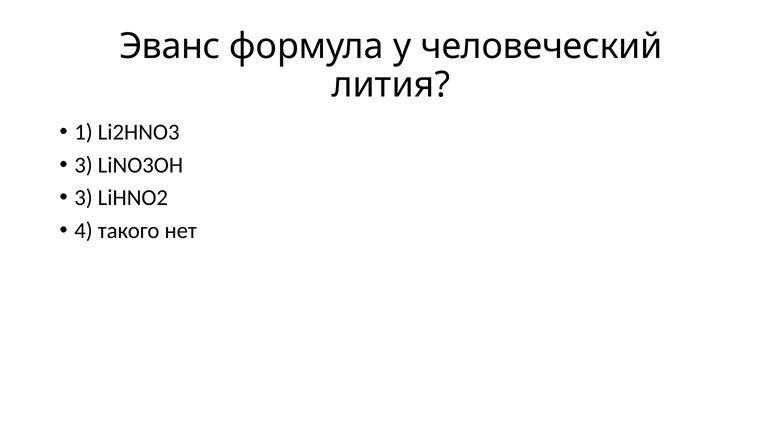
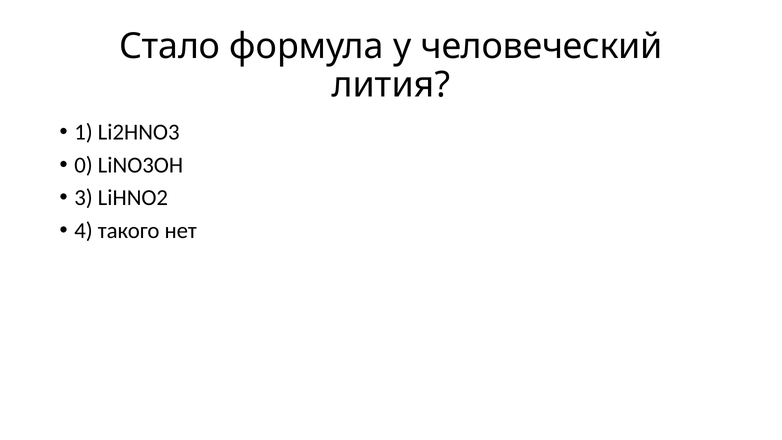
Эванс: Эванс -> Стало (170, 46)
3: 3 -> 0 (84, 165)
